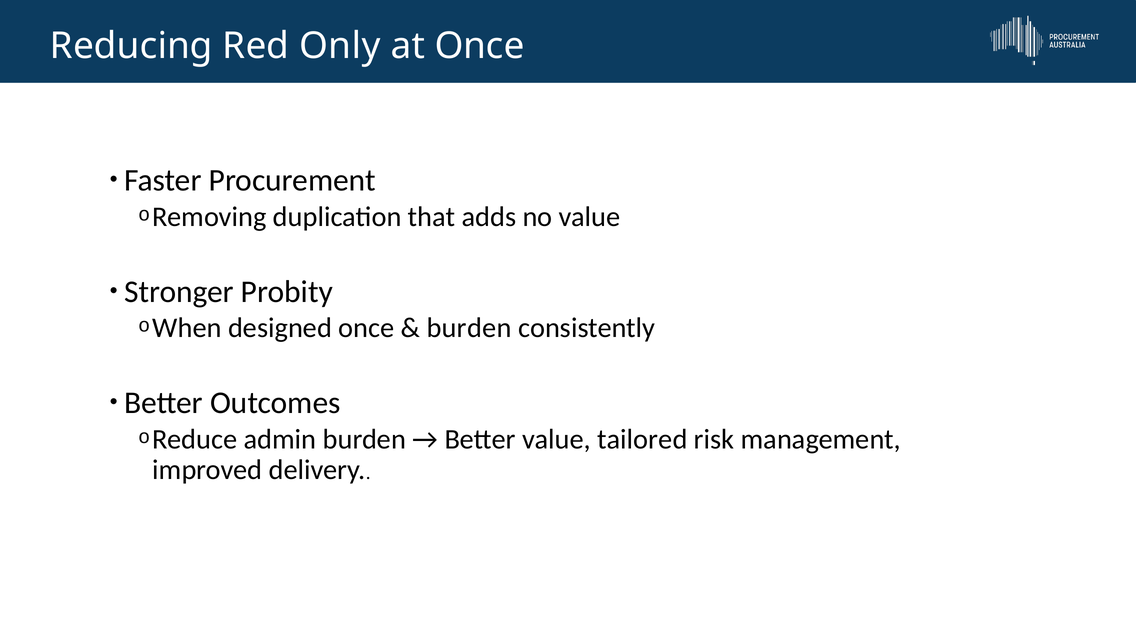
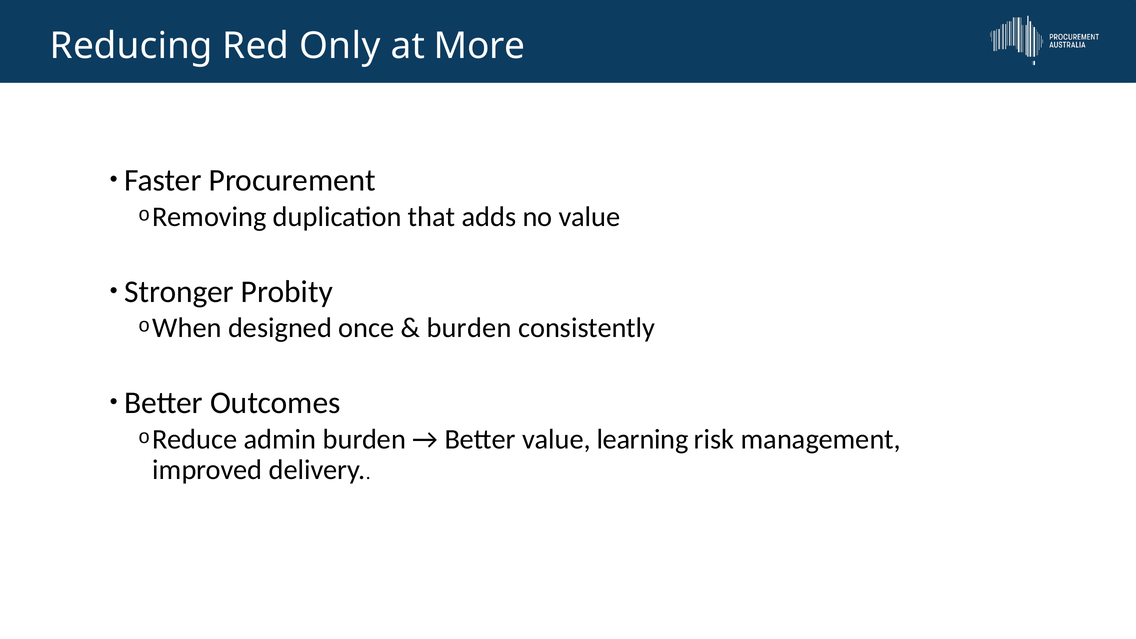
at Once: Once -> More (480, 46)
tailored: tailored -> learning (642, 439)
